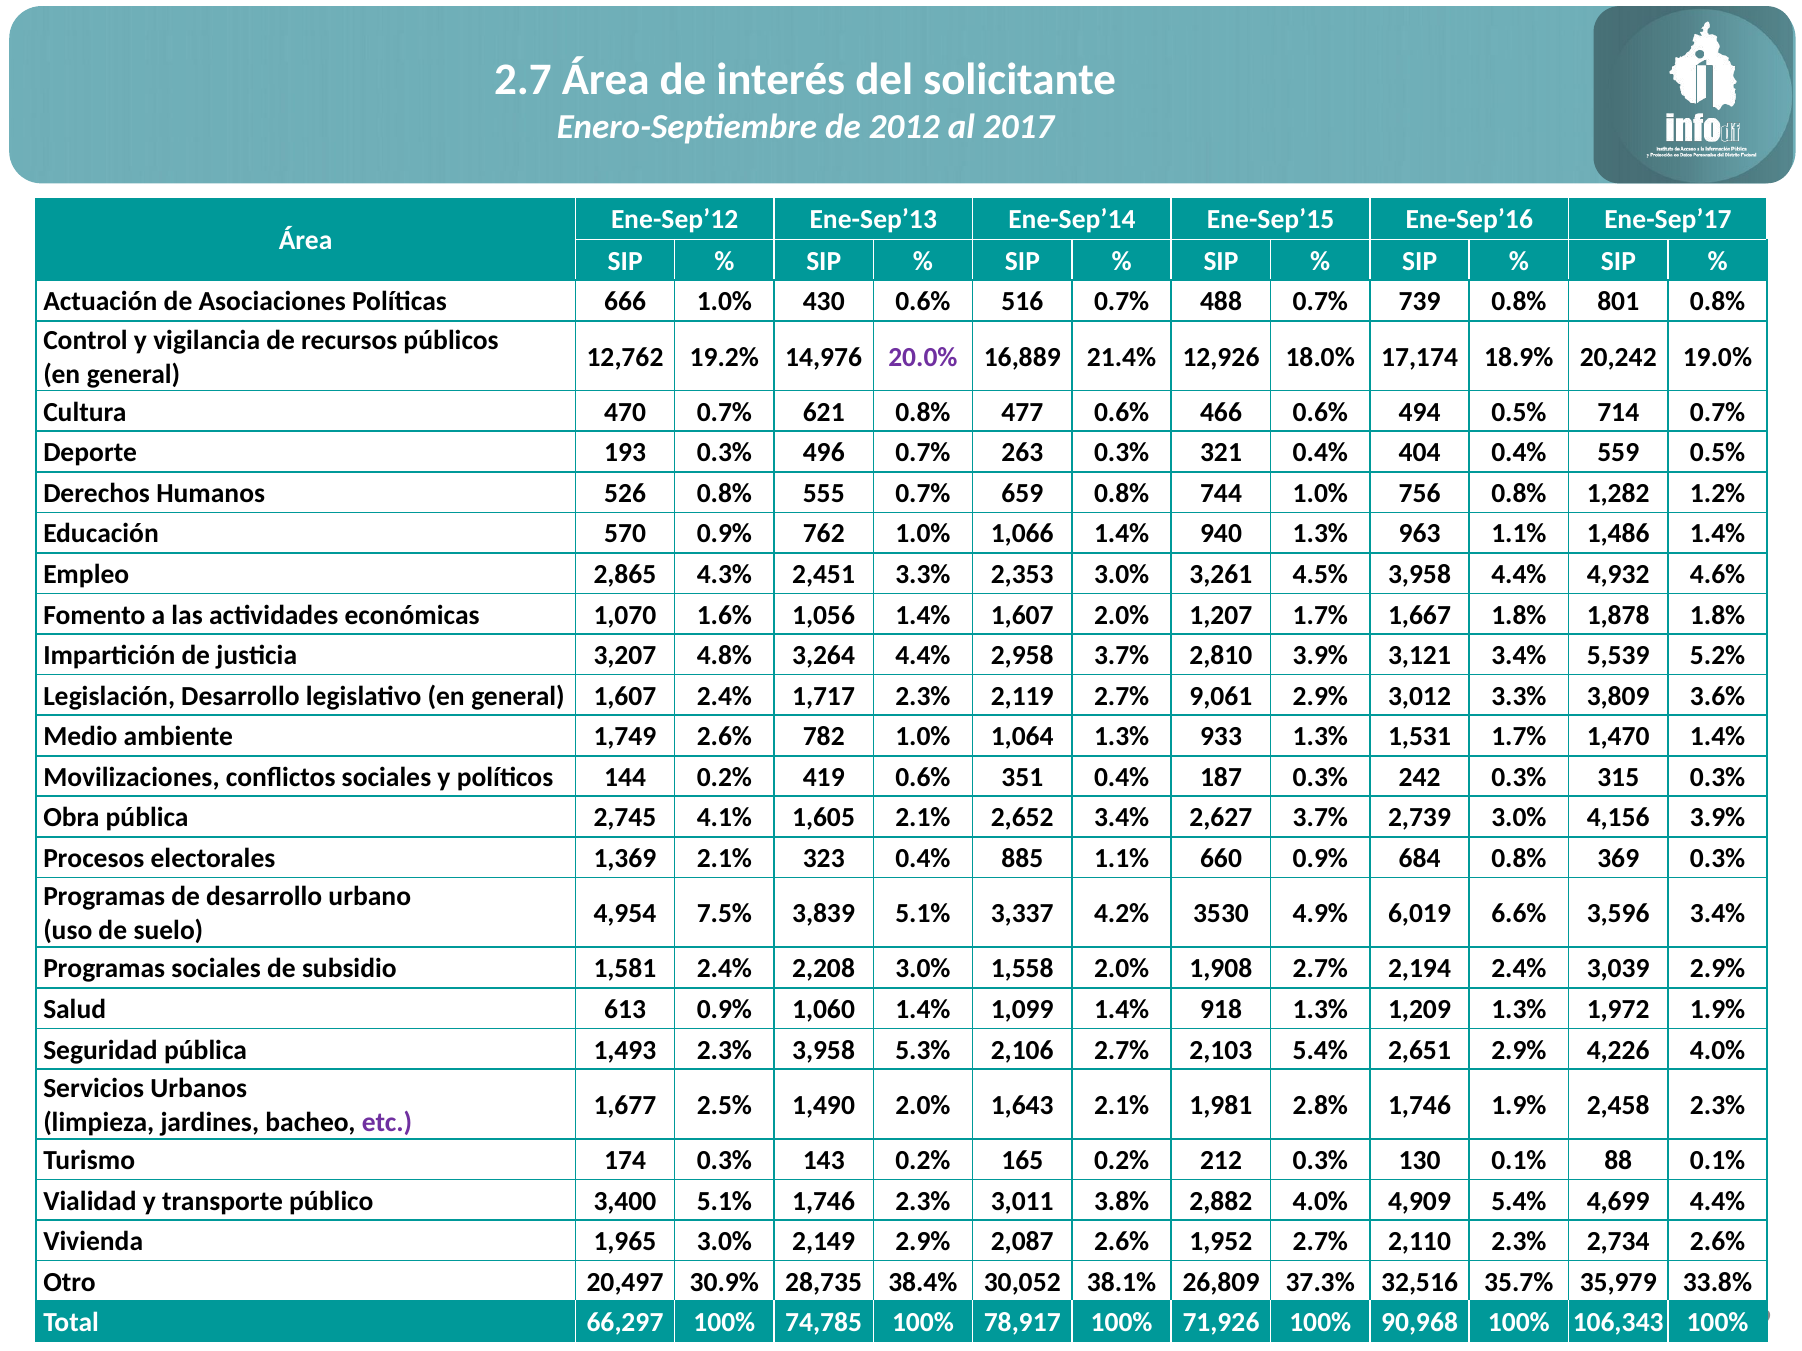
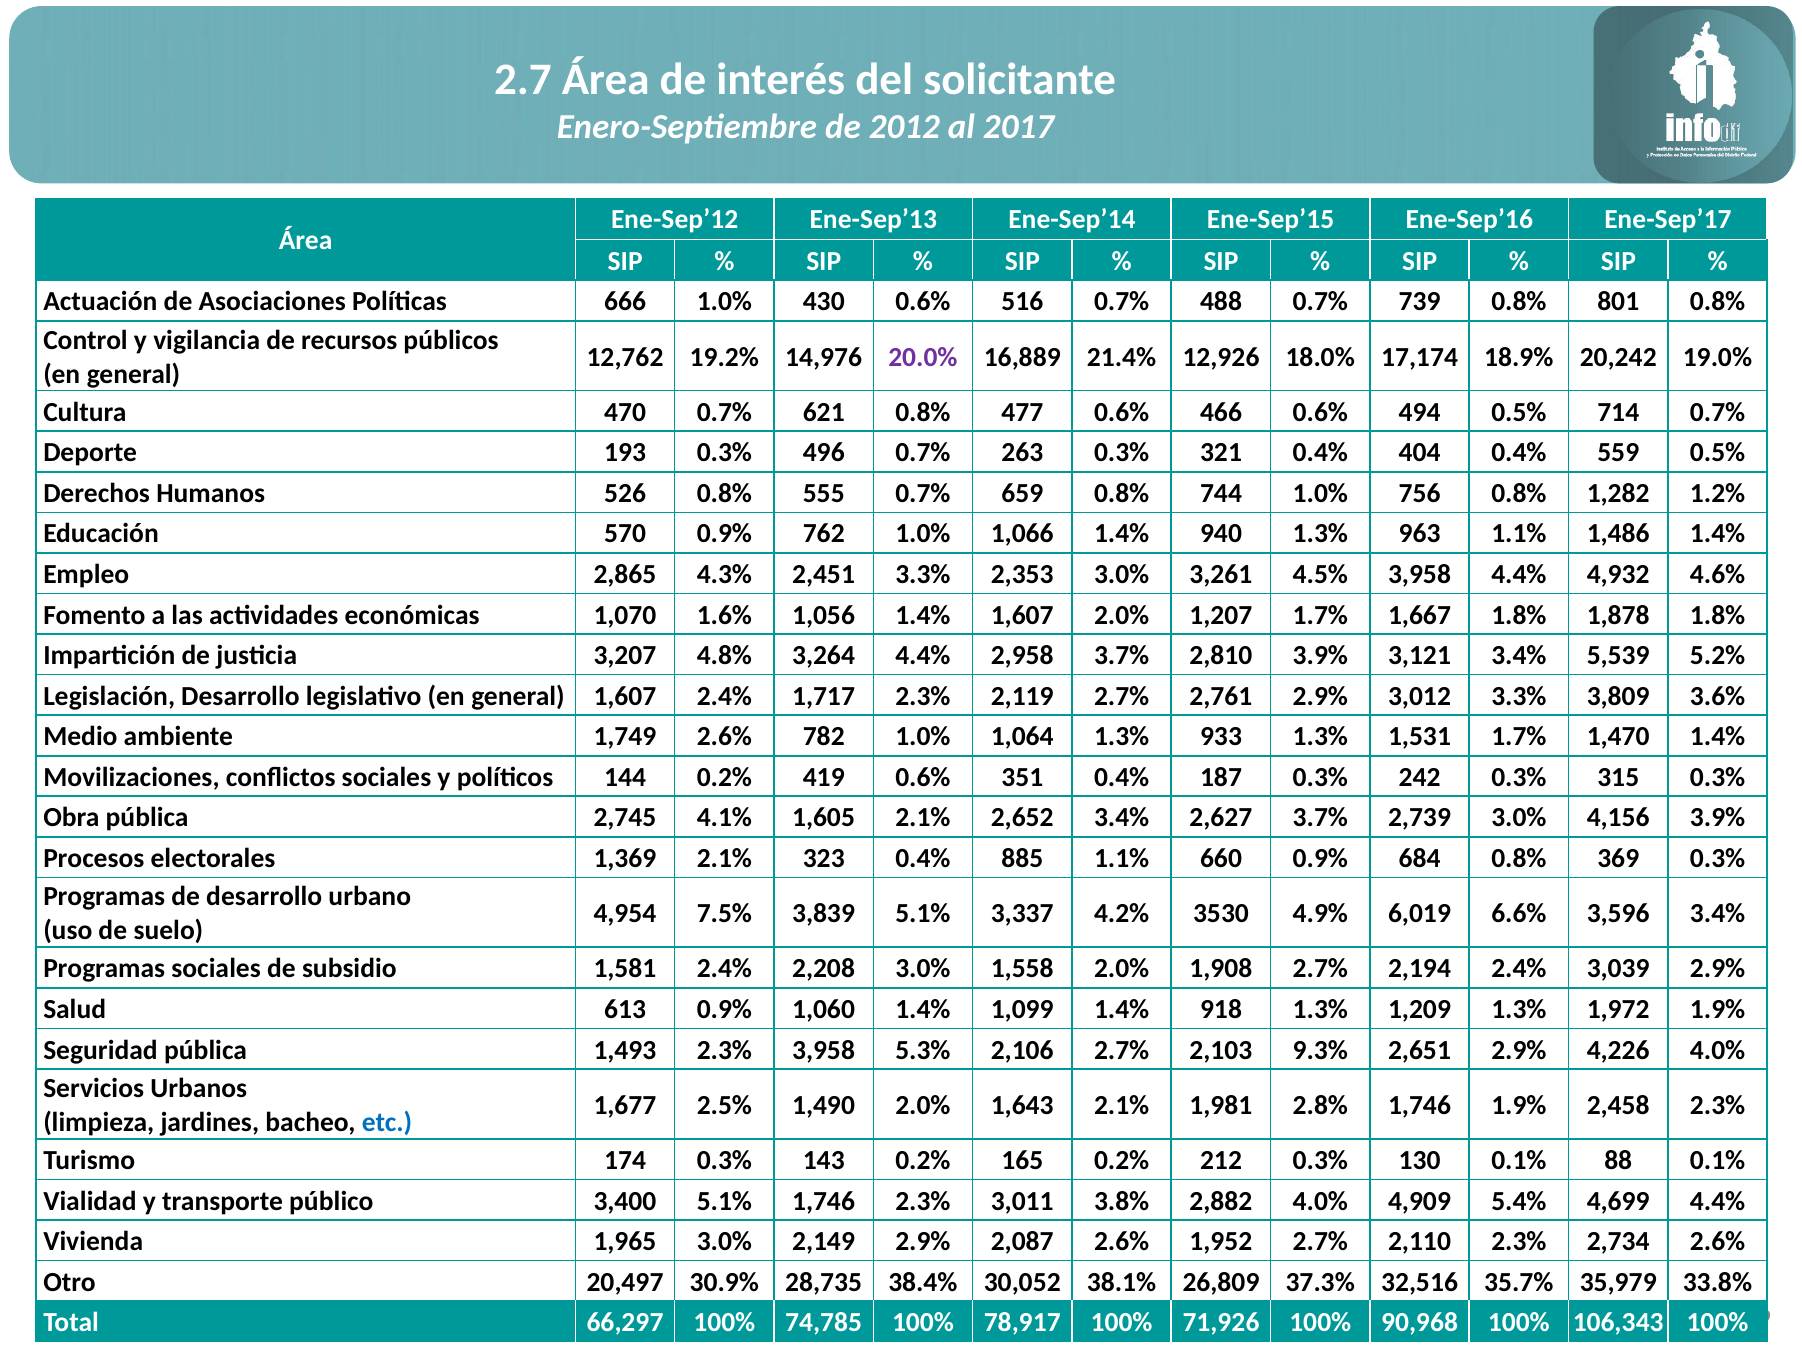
9,061: 9,061 -> 2,761 (1221, 696)
2,103 5.4%: 5.4% -> 9.3% (1320, 1050)
etc colour: purple -> blue (387, 1123)
